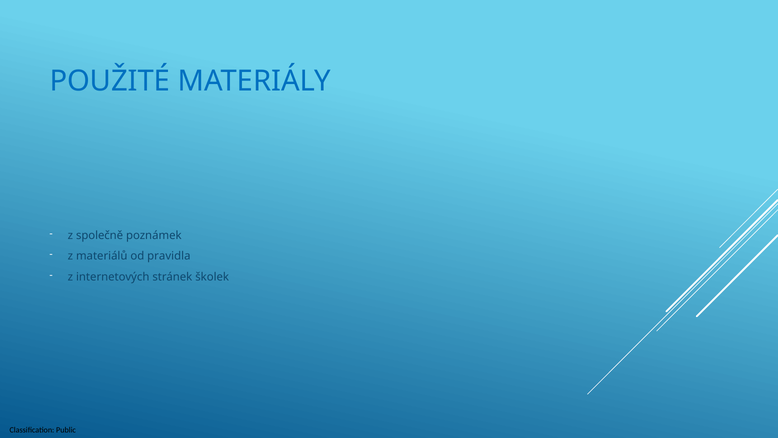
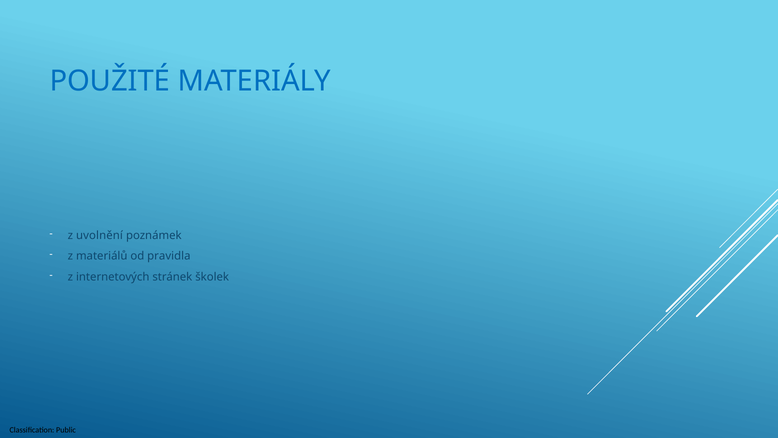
společně: společně -> uvolnění (99, 235)
